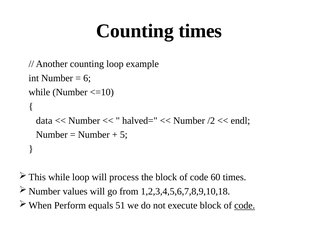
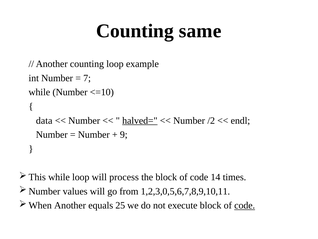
Counting times: times -> same (200, 31)
6: 6 -> 7 (87, 78)
halved= underline: none -> present (140, 120)
5: 5 -> 9 (124, 134)
60: 60 -> 14 (216, 177)
1,2,3,4,5,6,7,8,9,10,18: 1,2,3,4,5,6,7,8,9,10,18 -> 1,2,3,0,5,6,7,8,9,10,11 (185, 191)
Perform: Perform -> Another (70, 205)
51: 51 -> 25 (120, 205)
